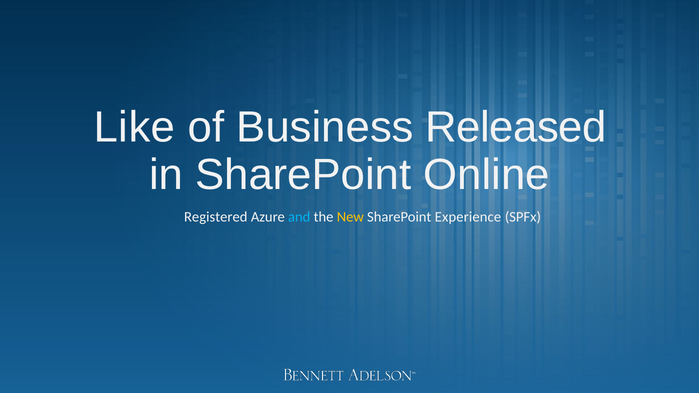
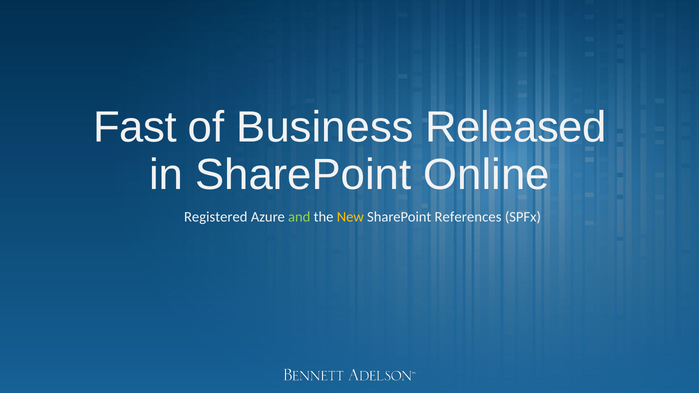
Like: Like -> Fast (135, 128)
and colour: light blue -> light green (299, 217)
Experience: Experience -> References (468, 217)
